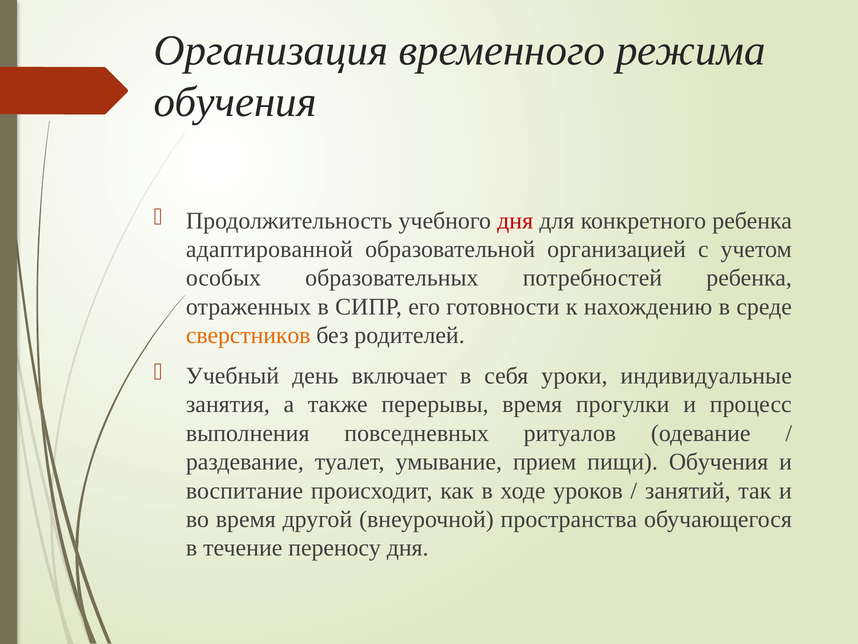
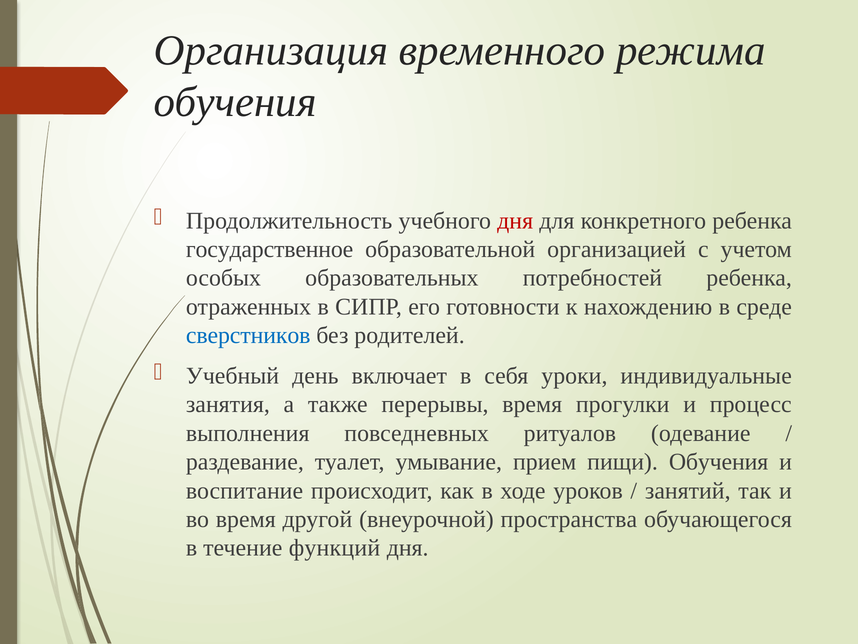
адаптированной: адаптированной -> государственное (270, 249)
сверстников colour: orange -> blue (248, 335)
переносу: переносу -> функций (334, 548)
